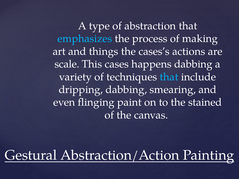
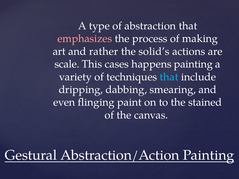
emphasizes colour: light blue -> pink (85, 39)
things: things -> rather (104, 51)
cases’s: cases’s -> solid’s (154, 51)
happens dabbing: dabbing -> painting (193, 64)
